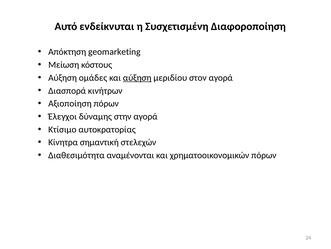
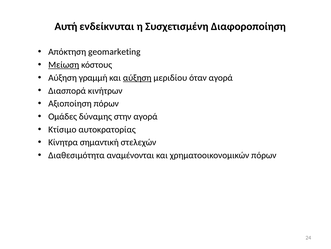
Αυτό: Αυτό -> Αυτή (66, 26)
Μείωση underline: none -> present (64, 65)
ομάδες: ομάδες -> γραμμή (93, 78)
στον: στον -> όταν (198, 78)
Έλεγχοι: Έλεγχοι -> Ομάδες (63, 116)
